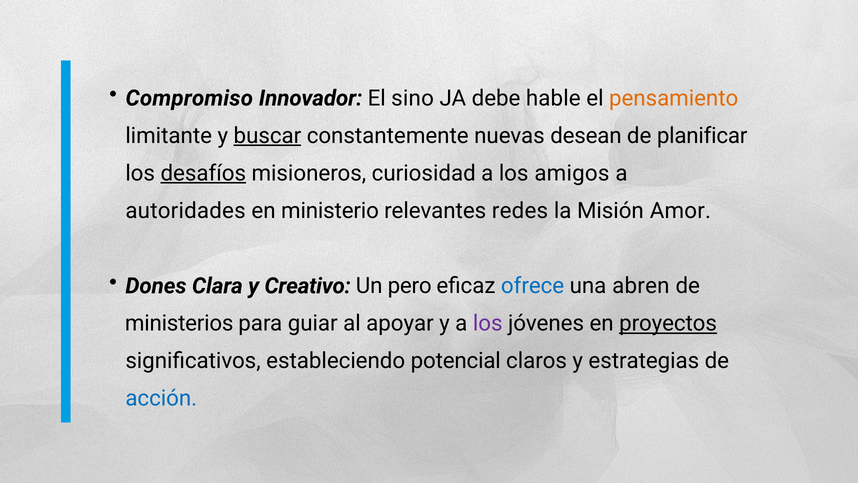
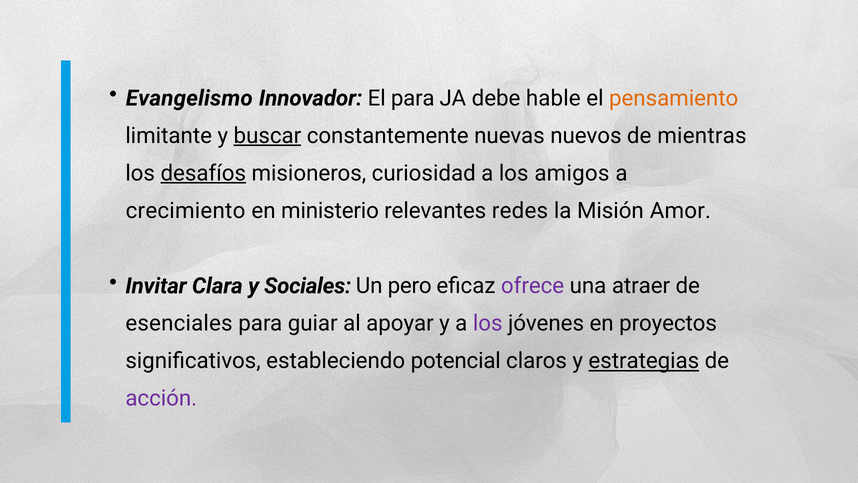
Compromiso: Compromiso -> Evangelismo (189, 98)
El sino: sino -> para (413, 98)
desean: desean -> nuevos (586, 136)
planificar: planificar -> mientras (702, 136)
autoridades: autoridades -> crecimiento (186, 211)
Dones: Dones -> Invitar (156, 286)
Creativo: Creativo -> Sociales (308, 286)
ofrece colour: blue -> purple (533, 286)
abren: abren -> atraer (641, 286)
ministerios: ministerios -> esenciales (179, 323)
proyectos underline: present -> none (668, 323)
estrategias underline: none -> present (644, 361)
acción colour: blue -> purple (161, 398)
